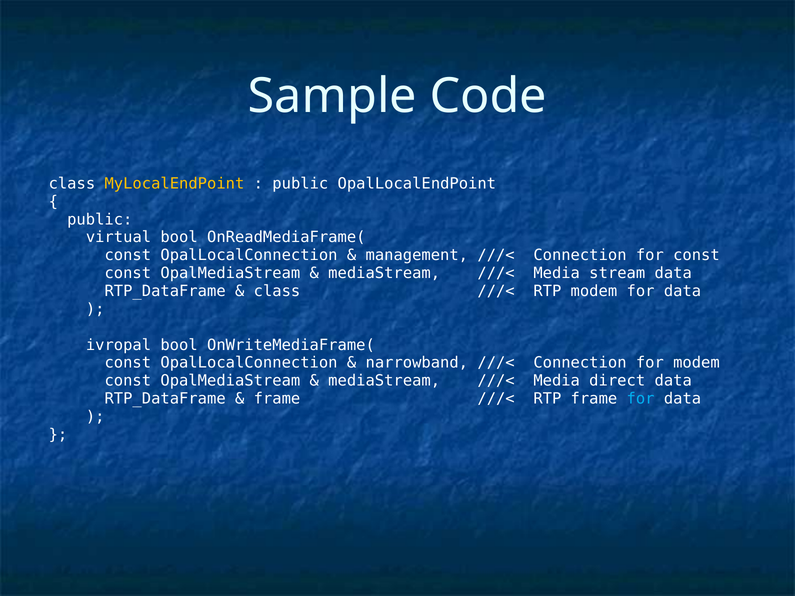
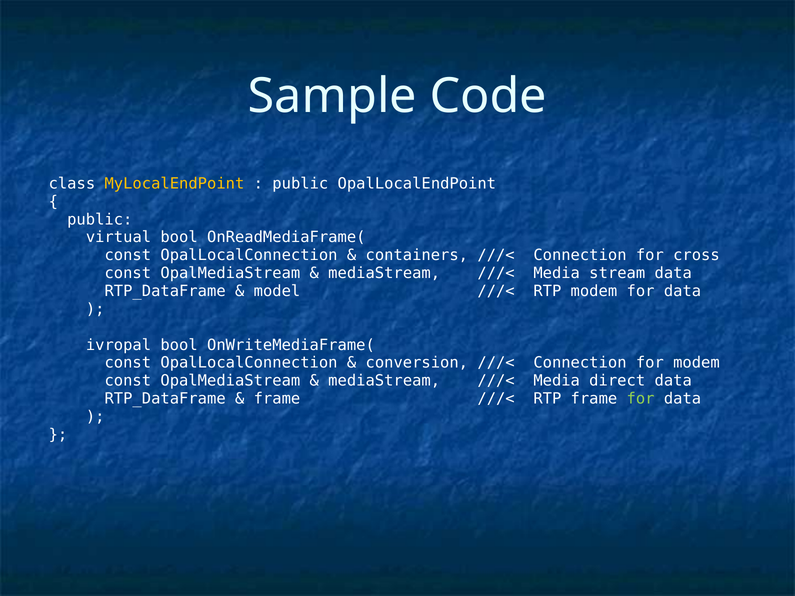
management: management -> containers (417, 255)
for const: const -> cross (696, 255)
class: class -> model (277, 291)
narrowband: narrowband -> conversion (417, 363)
for colour: light blue -> light green (641, 399)
